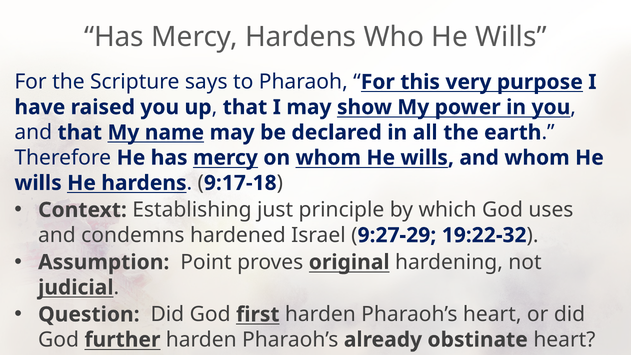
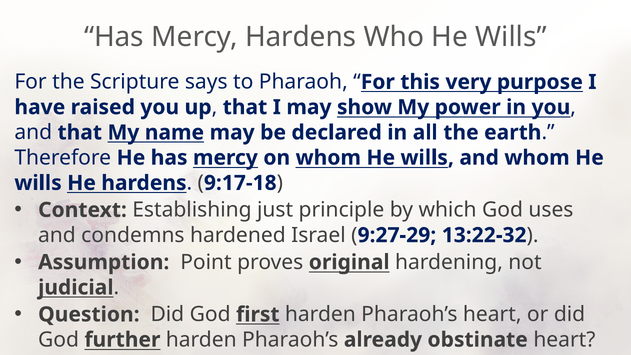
19:22-32: 19:22-32 -> 13:22-32 (484, 235)
